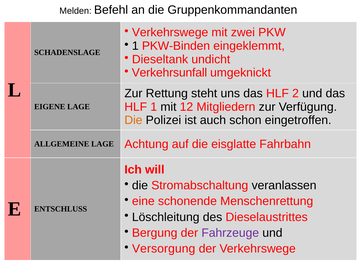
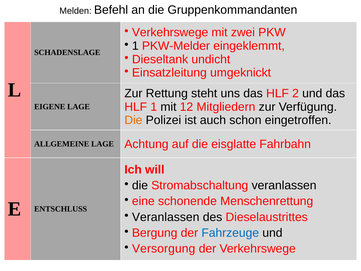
PKW-Binden: PKW-Binden -> PKW-Melder (176, 46)
Verkehrsunfall: Verkehrsunfall -> Einsatzleitung (169, 73)
Löschleitung: Löschleitung -> Veranlassen (166, 217)
Fahrzeuge colour: purple -> blue (230, 233)
